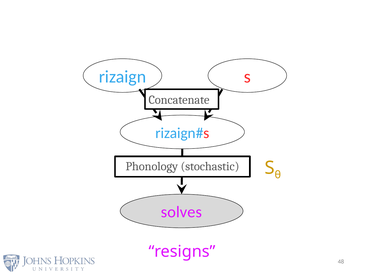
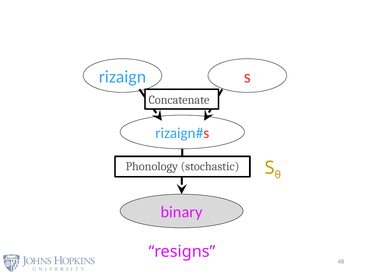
solves: solves -> binary (182, 213)
